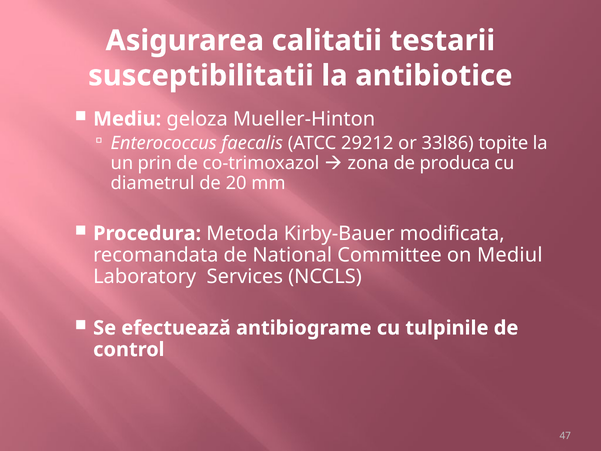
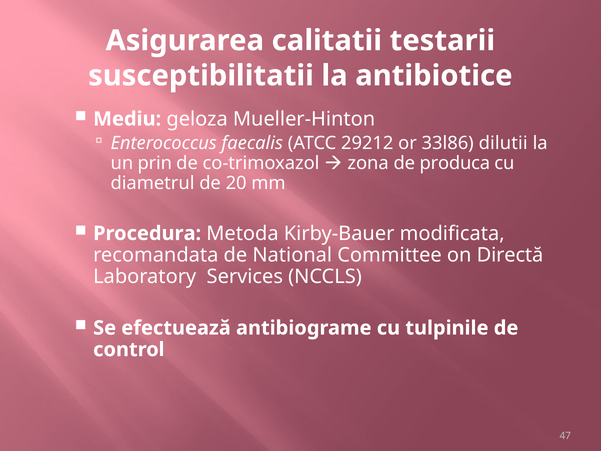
topite: topite -> dilutii (503, 143)
Mediul: Mediul -> Directă (510, 255)
